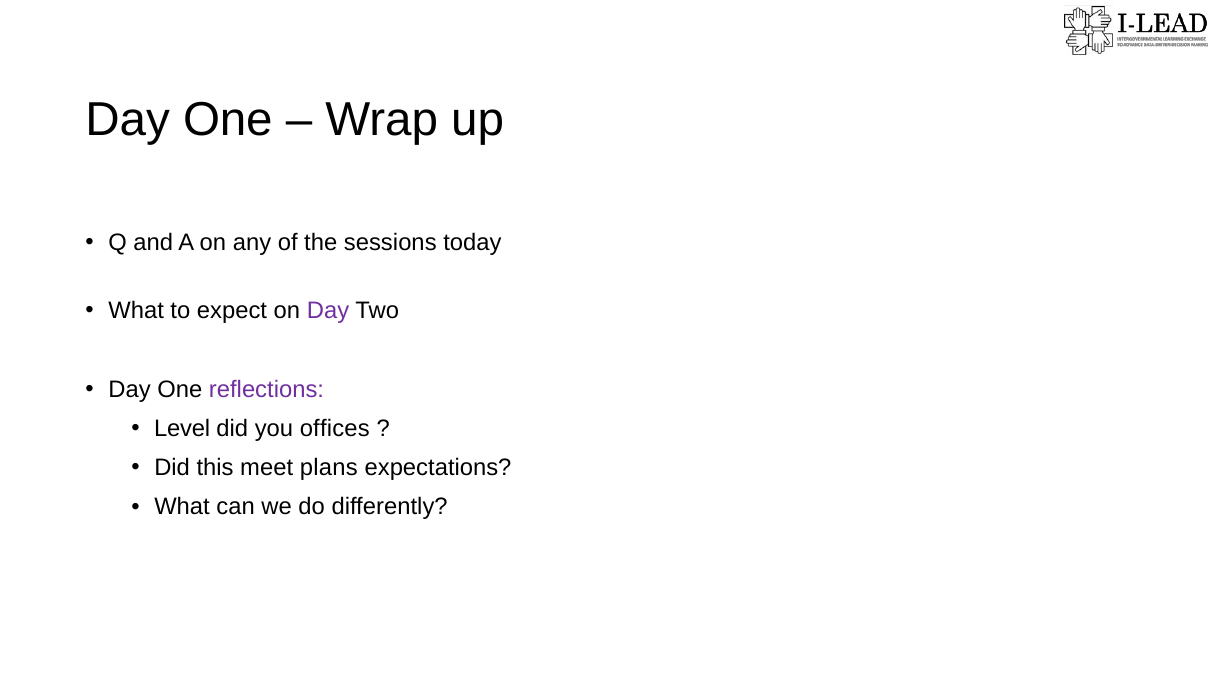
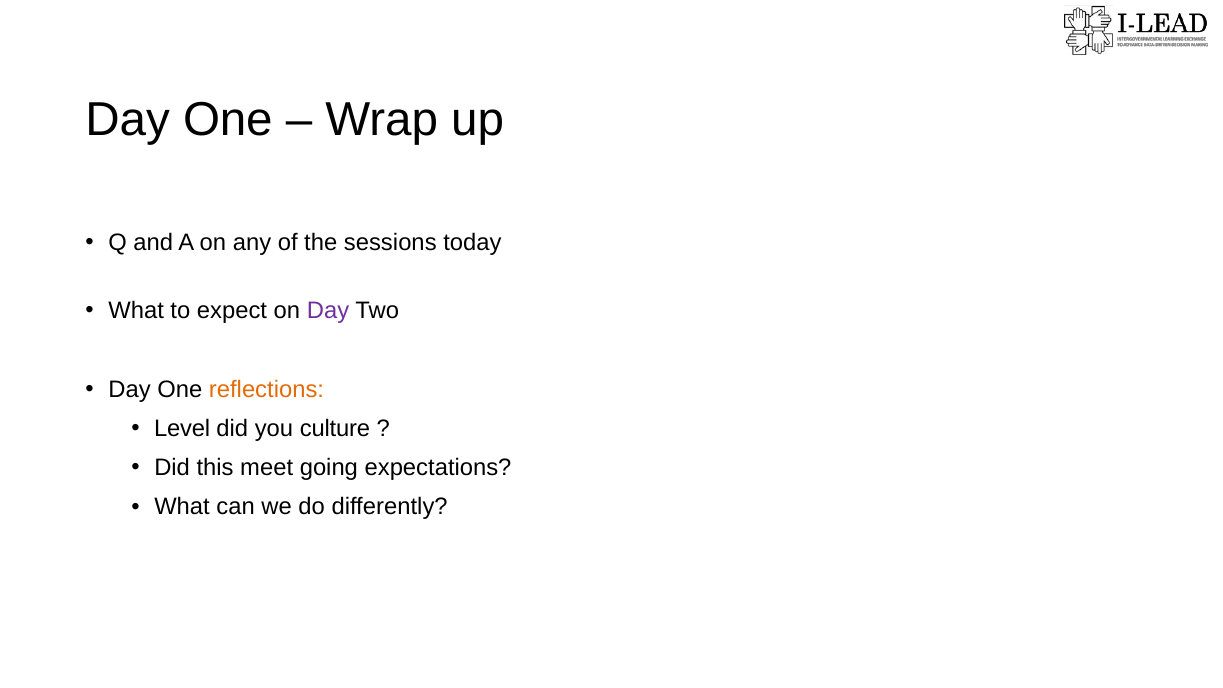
reflections colour: purple -> orange (266, 389)
offices: offices -> culture (335, 428)
plans: plans -> going (329, 468)
